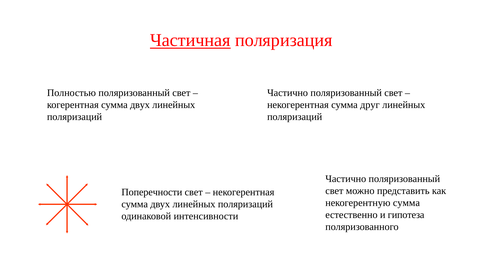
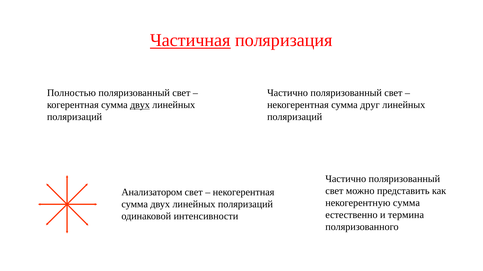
двух underline: none -> present (140, 105)
Поперечности: Поперечности -> Анализатором (152, 193)
гипотеза: гипотеза -> термина (406, 216)
